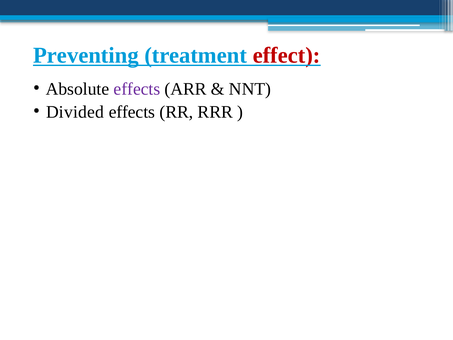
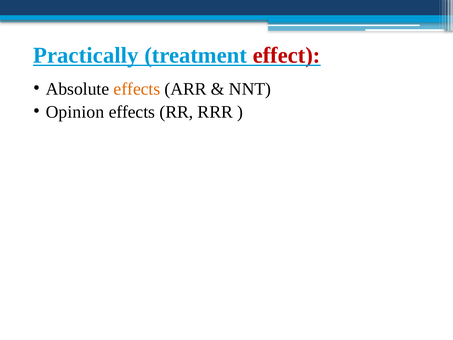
Preventing: Preventing -> Practically (86, 55)
effects colour: purple -> orange (137, 89)
Divided: Divided -> Opinion (75, 112)
